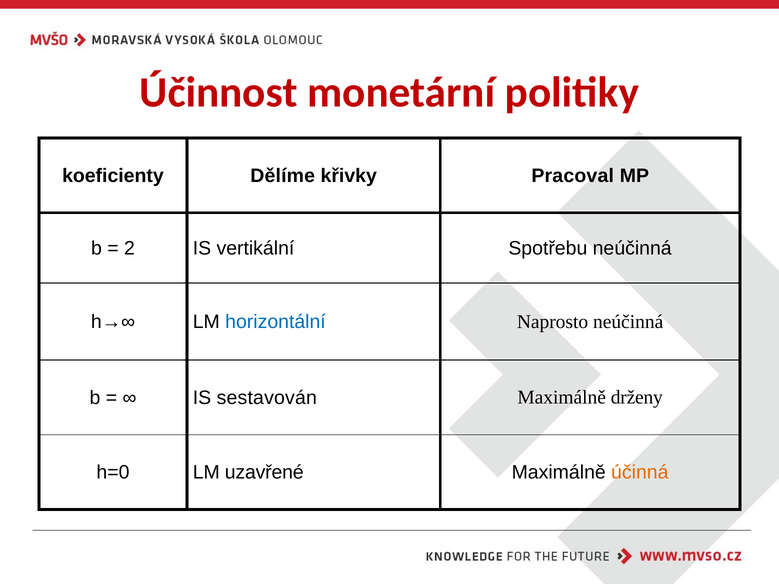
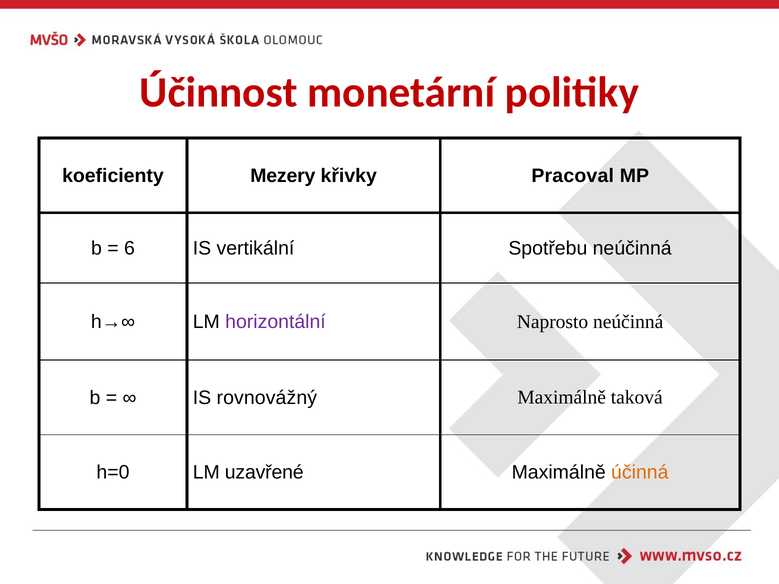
Dělíme: Dělíme -> Mezery (283, 176)
2: 2 -> 6 (129, 248)
horizontální colour: blue -> purple (275, 322)
sestavován: sestavován -> rovnovážný (267, 398)
drženy: drženy -> taková (637, 398)
